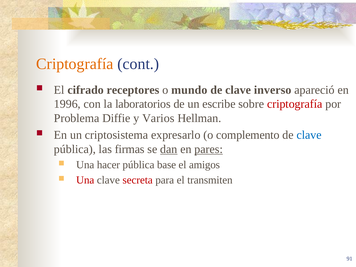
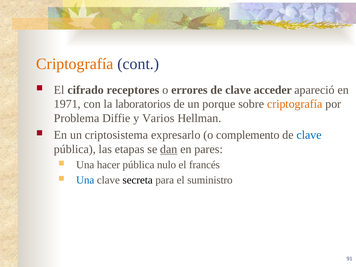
mundo: mundo -> errores (189, 90)
inverso: inverso -> acceder (273, 90)
1996: 1996 -> 1971 (67, 104)
escribe: escribe -> porque (219, 104)
criptografía colour: red -> orange (295, 104)
firmas: firmas -> etapas (130, 149)
pares underline: present -> none (209, 149)
base: base -> nulo (167, 165)
amigos: amigos -> francés (204, 165)
Una colour: red -> blue (85, 180)
secreta colour: red -> black (138, 180)
transmiten: transmiten -> suministro (210, 180)
